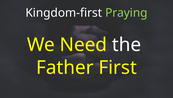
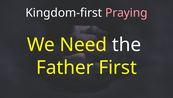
Praying colour: light green -> pink (126, 13)
